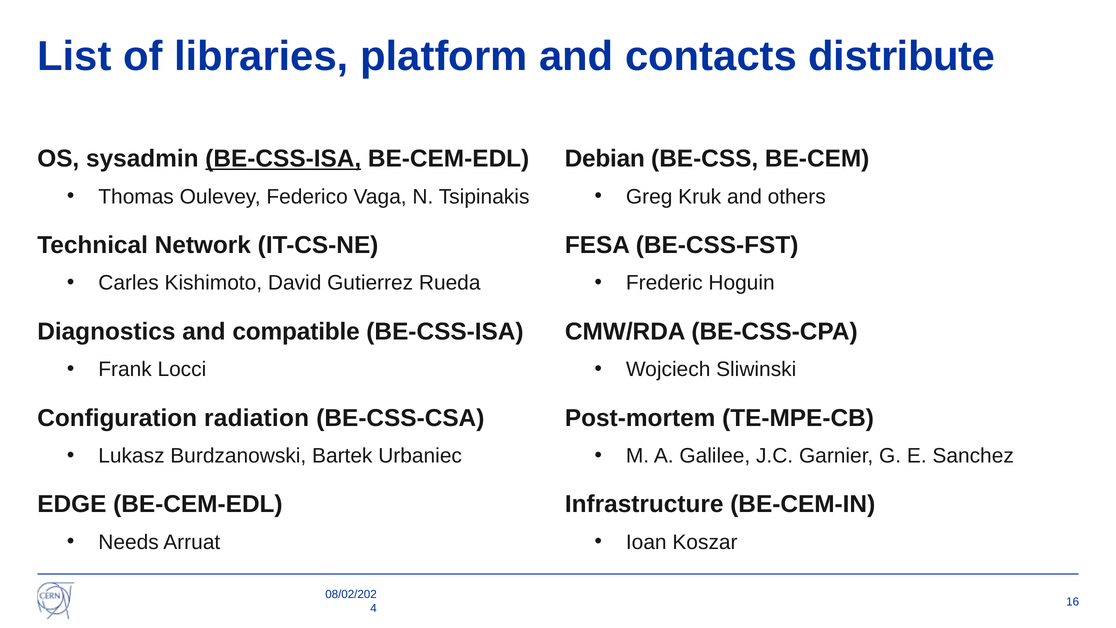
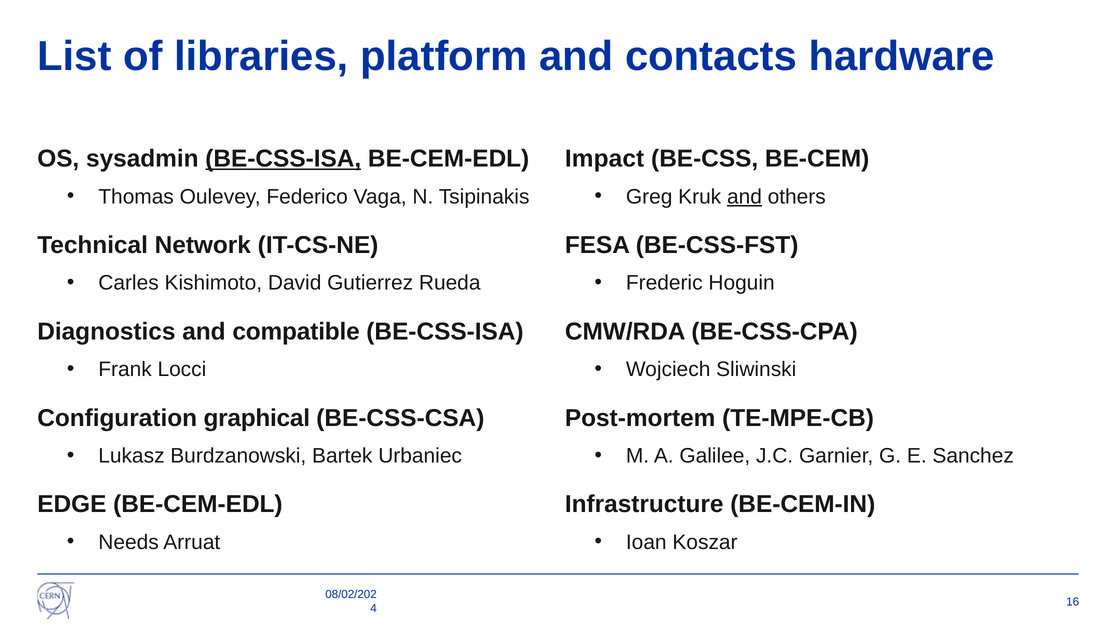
distribute: distribute -> hardware (902, 57)
Debian: Debian -> Impact (605, 159)
and underline: none -> present (744, 197)
radiation: radiation -> graphical (257, 418)
